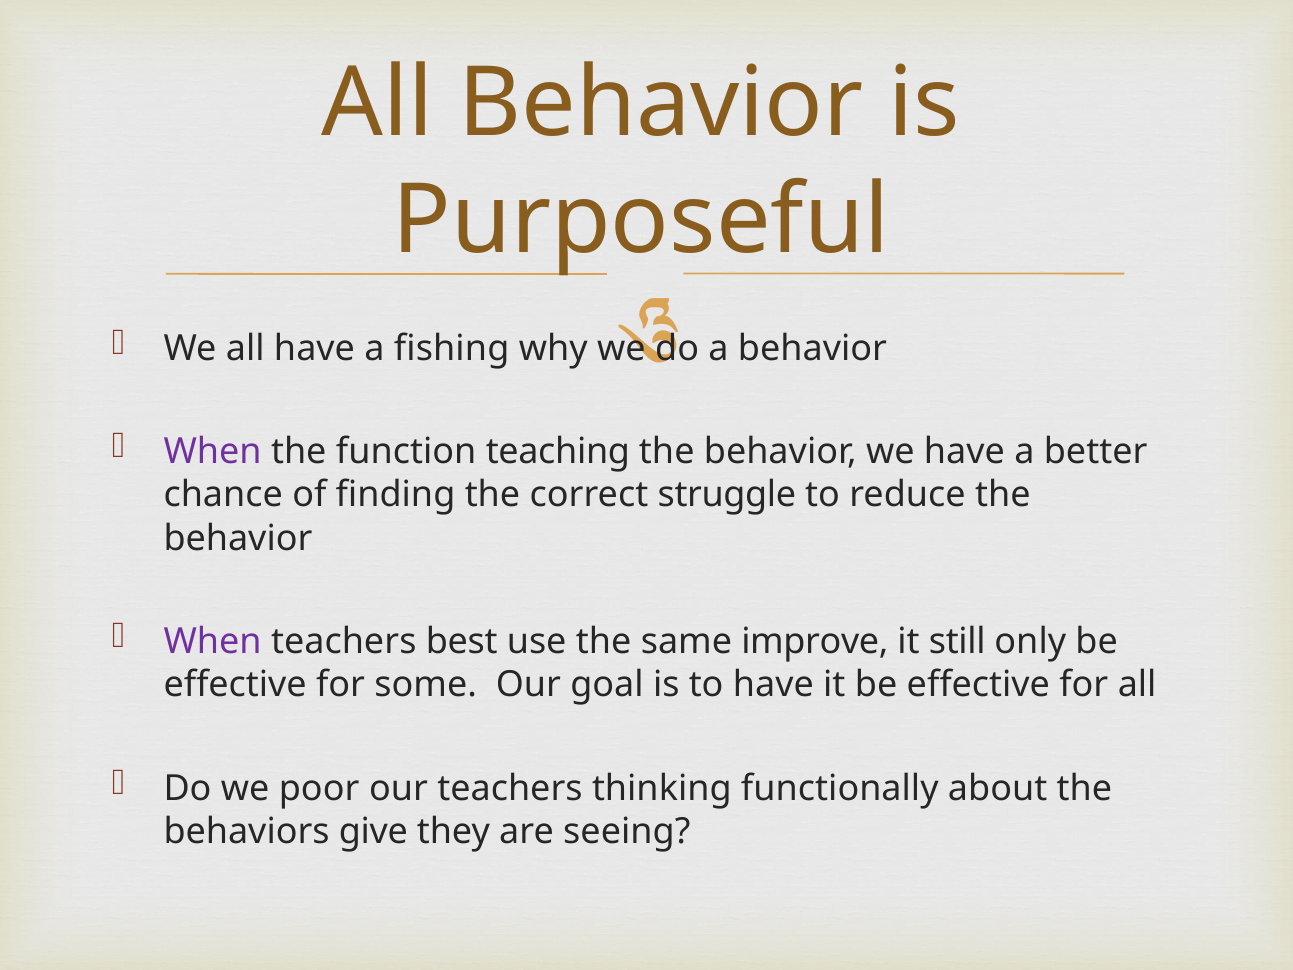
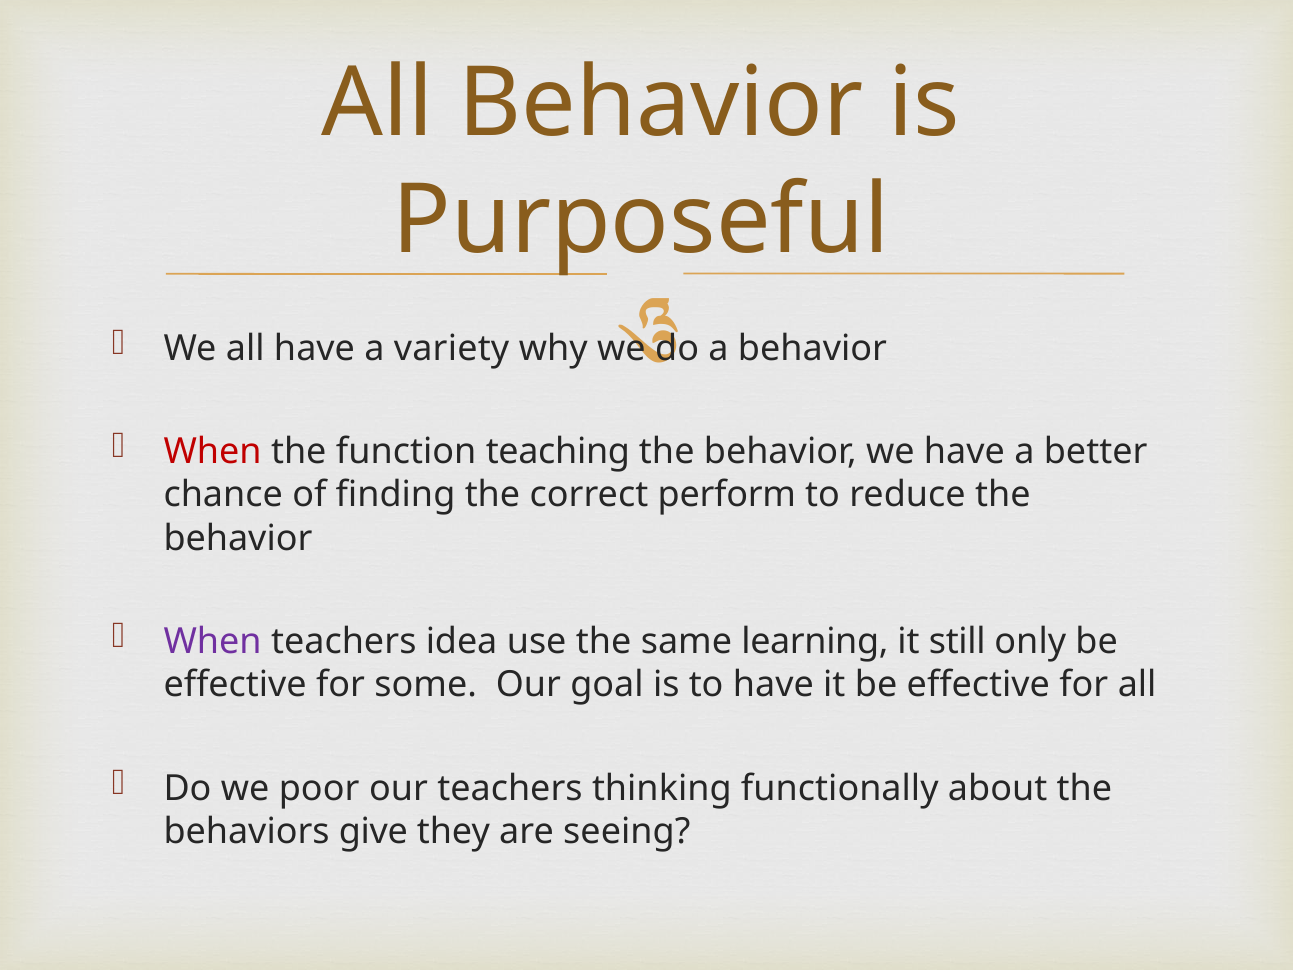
fishing: fishing -> variety (452, 348)
When colour: purple -> red (213, 452)
struggle: struggle -> perform (727, 495)
best: best -> idea (462, 642)
improve: improve -> learning (815, 642)
